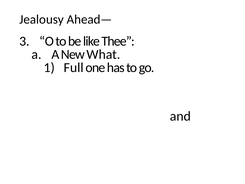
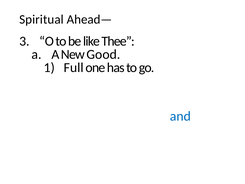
Jealousy: Jealousy -> Spiritual (42, 19)
What: What -> Good (103, 54)
and colour: black -> blue (180, 116)
